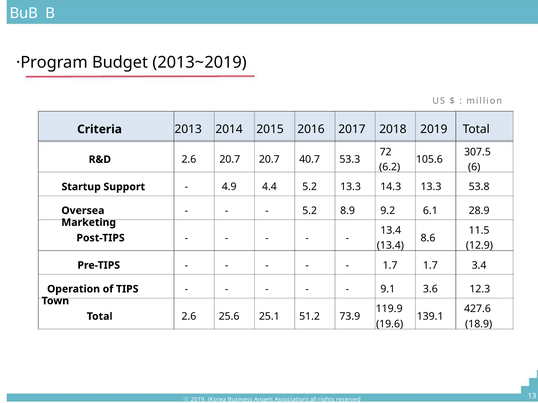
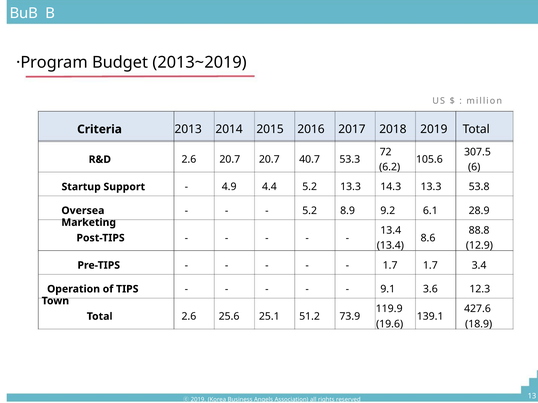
11.5: 11.5 -> 88.8 (479, 231)
